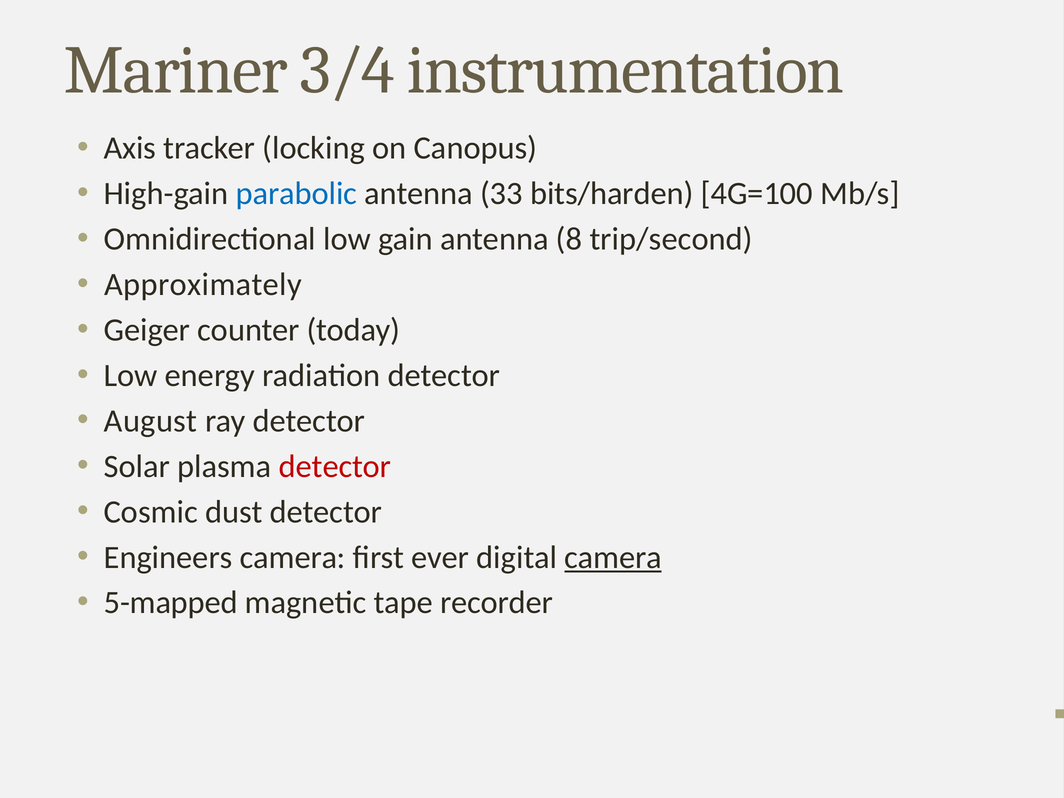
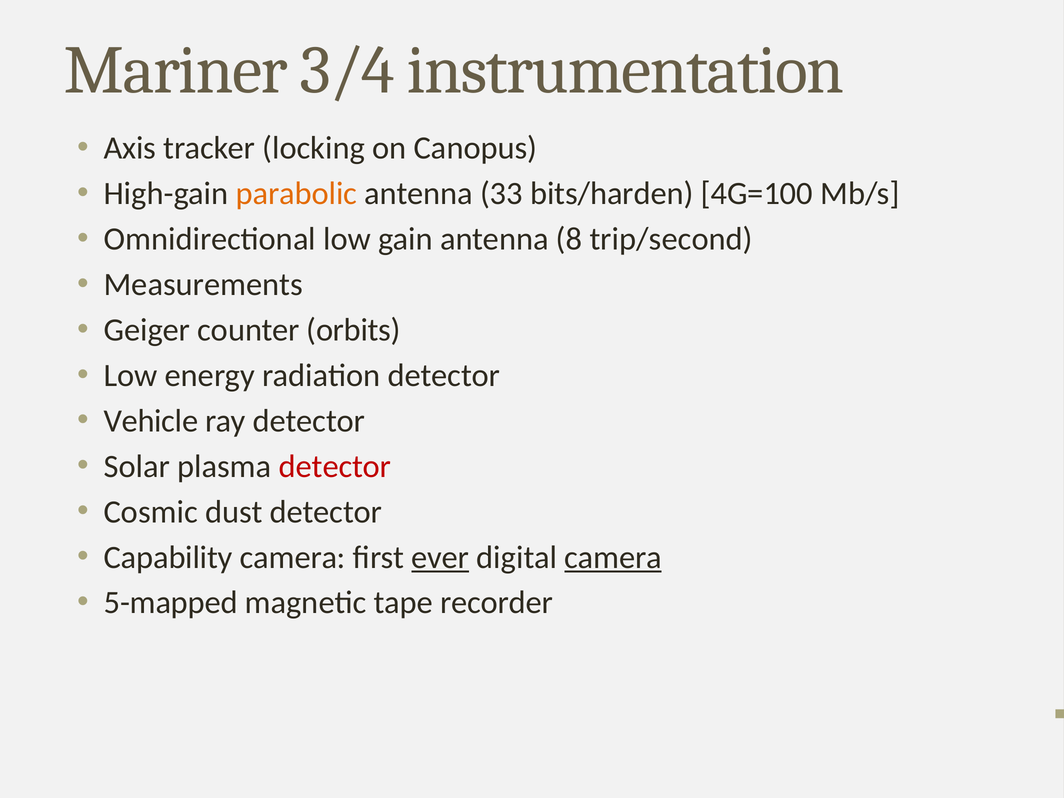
parabolic colour: blue -> orange (296, 194)
Approximately: Approximately -> Measurements (203, 285)
today: today -> orbits (353, 330)
August: August -> Vehicle (151, 421)
Engineers: Engineers -> Capability (168, 557)
ever underline: none -> present (440, 557)
